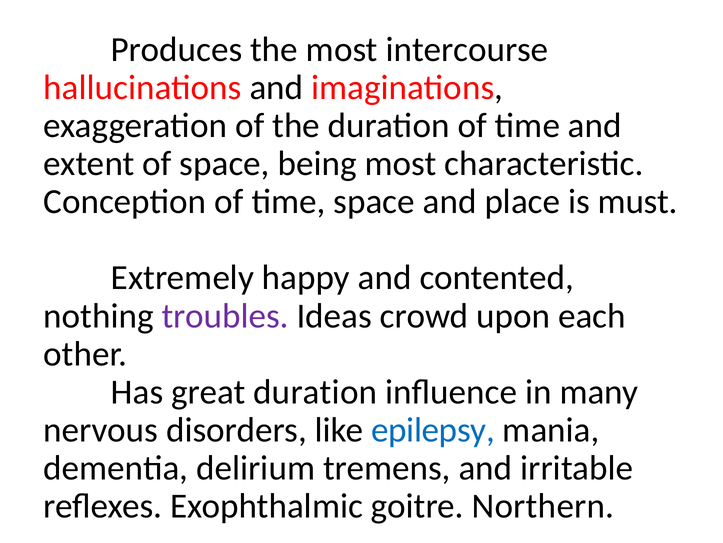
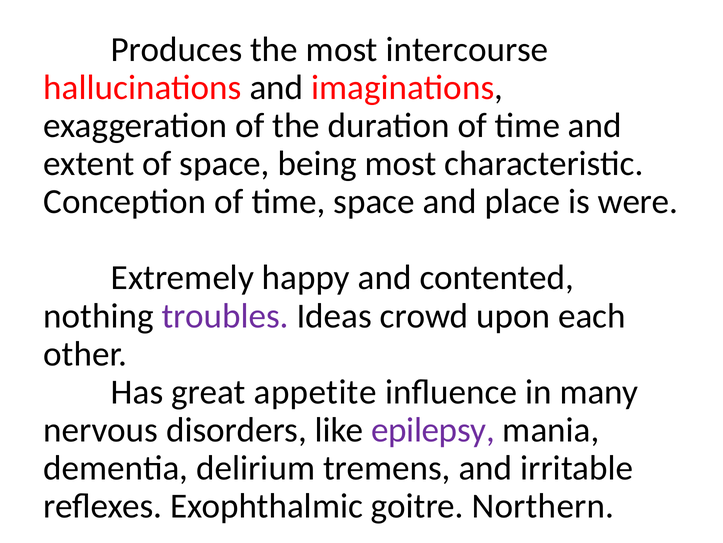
must: must -> were (638, 202)
great duration: duration -> appetite (315, 391)
epilepsy colour: blue -> purple (433, 429)
